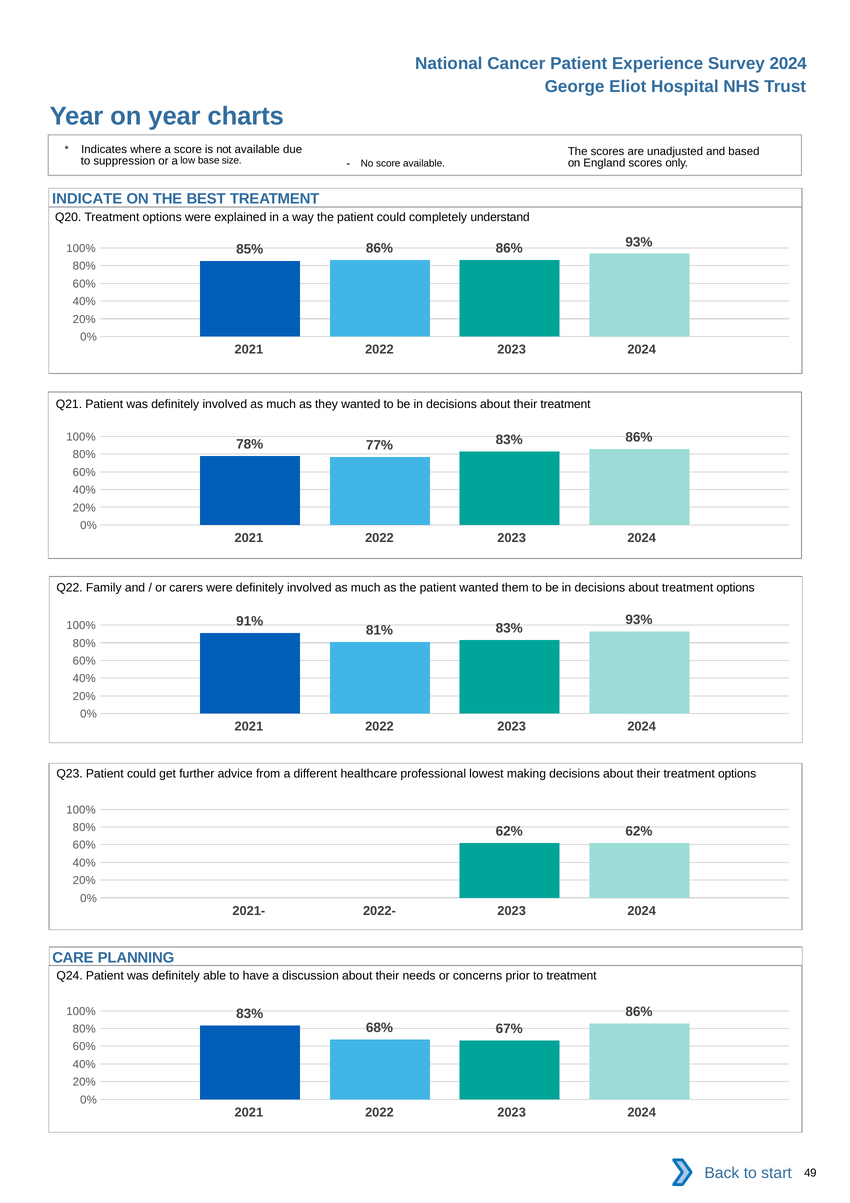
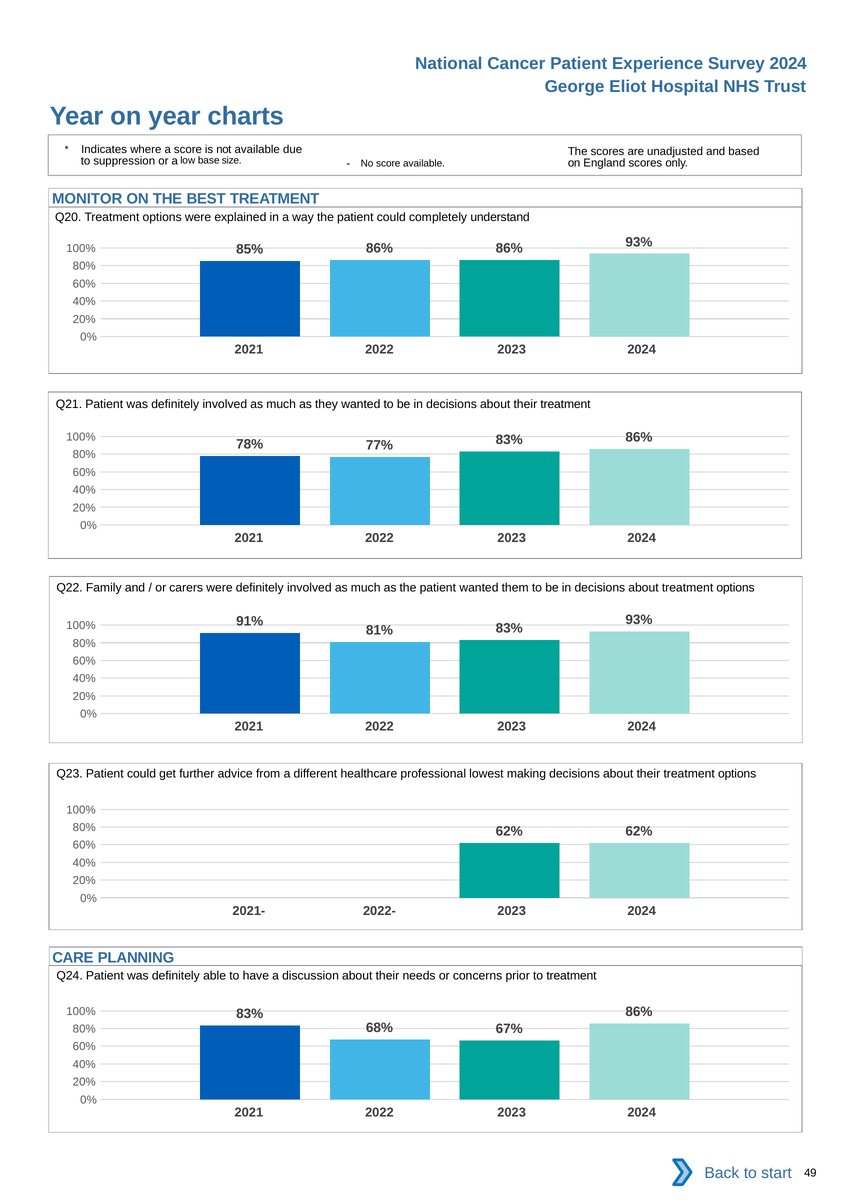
INDICATE: INDICATE -> MONITOR (87, 199)
